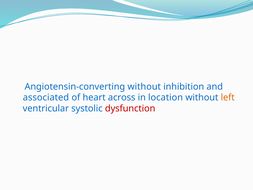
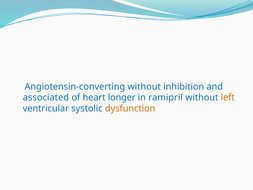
across: across -> longer (122, 97)
location: location -> ramipril (166, 97)
dysfunction colour: red -> orange (130, 108)
